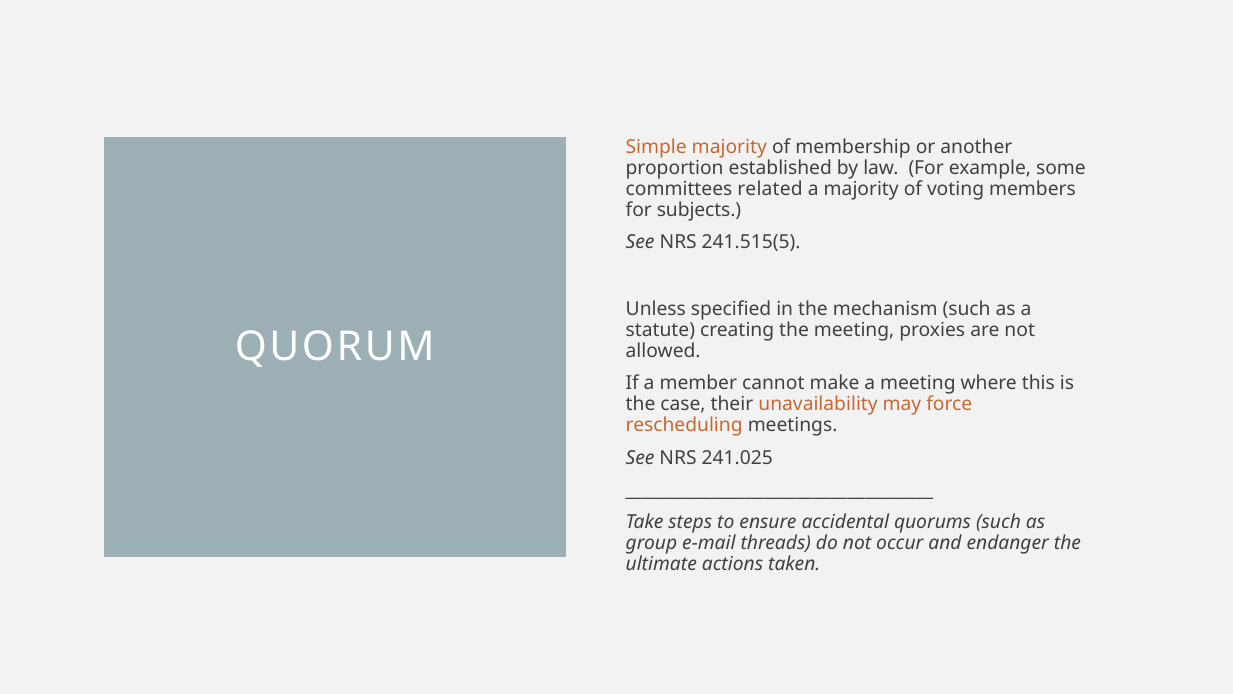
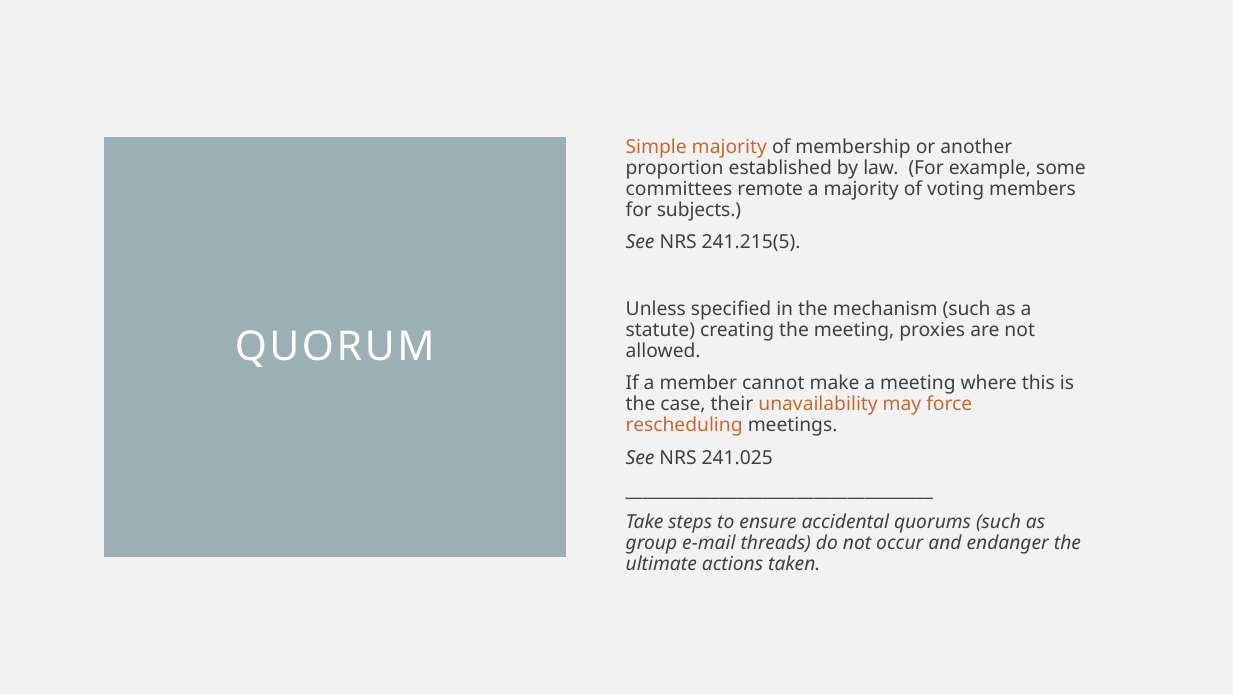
related: related -> remote (770, 189)
241.515(5: 241.515(5 -> 241.215(5 (751, 242)
